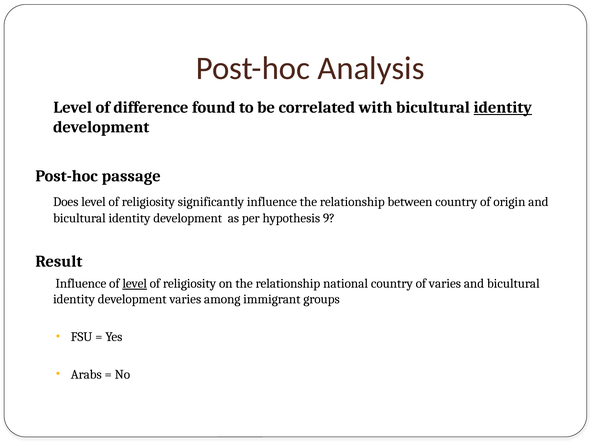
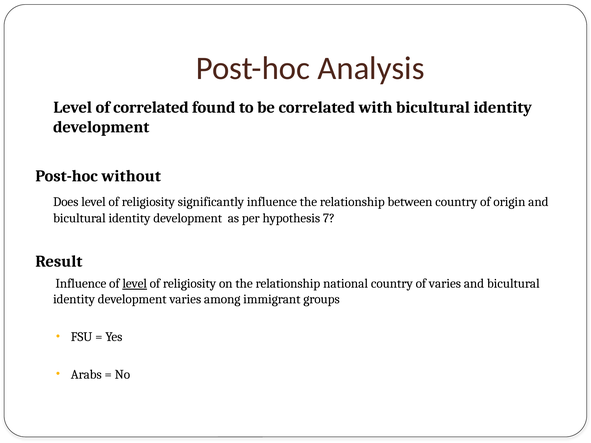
of difference: difference -> correlated (151, 108)
identity underline: present -> none (503, 108)
passage: passage -> without (131, 176)
9: 9 -> 7 (329, 218)
